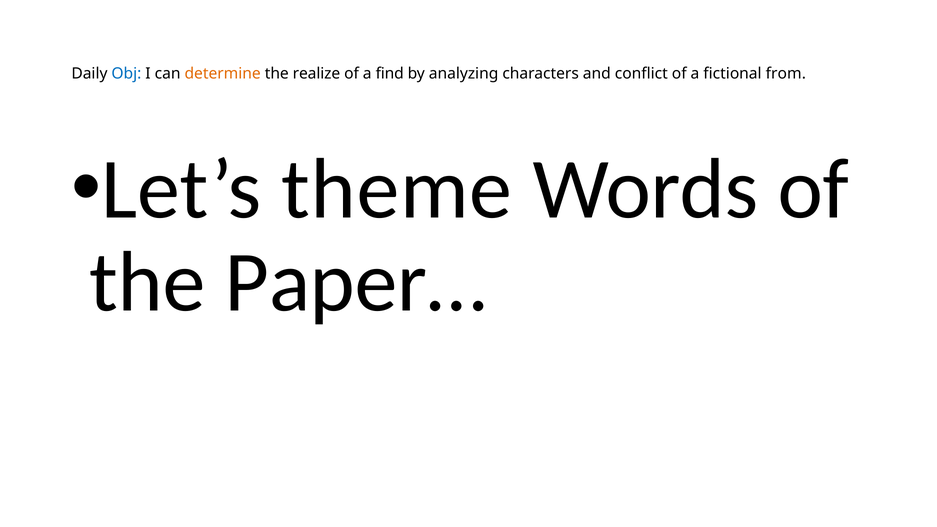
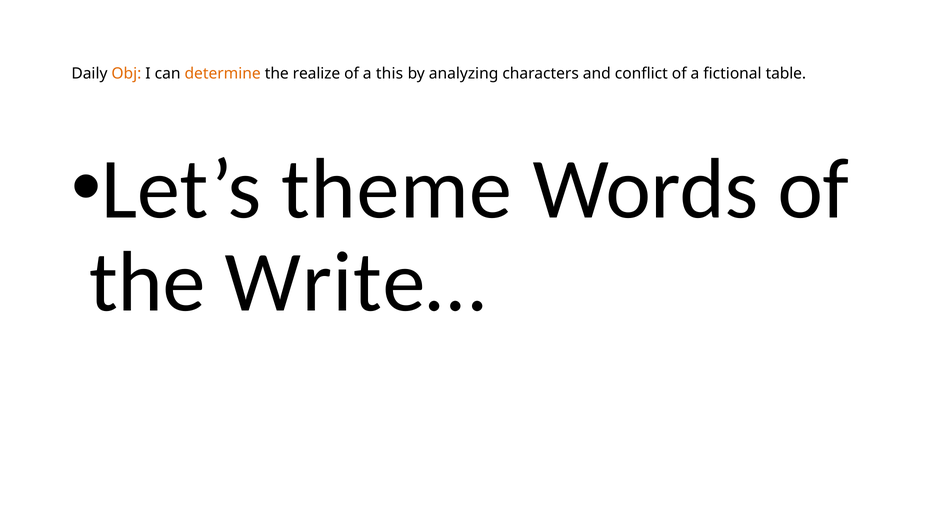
Obj colour: blue -> orange (126, 74)
find: find -> this (390, 74)
from: from -> table (786, 74)
Paper…: Paper… -> Write… (355, 282)
